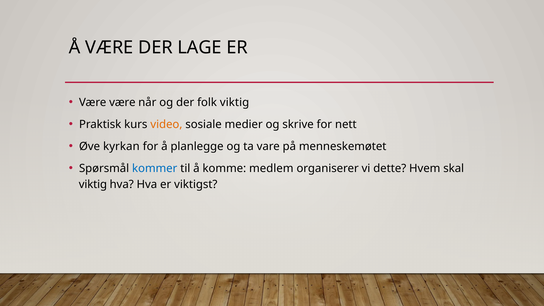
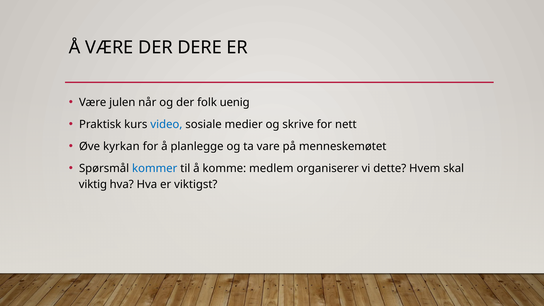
LAGE: LAGE -> DERE (200, 48)
Være være: være -> julen (122, 102)
folk viktig: viktig -> uenig (235, 102)
video colour: orange -> blue (166, 124)
